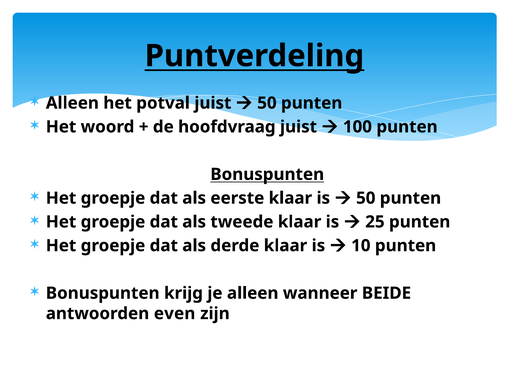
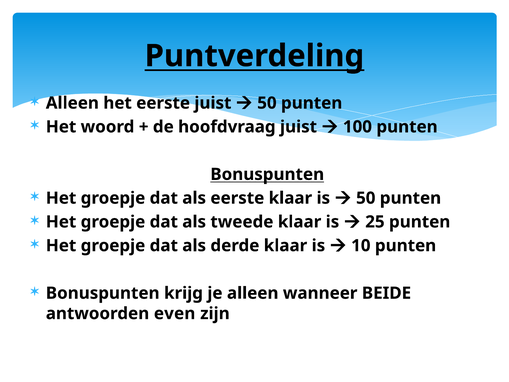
het potval: potval -> eerste (163, 103)
